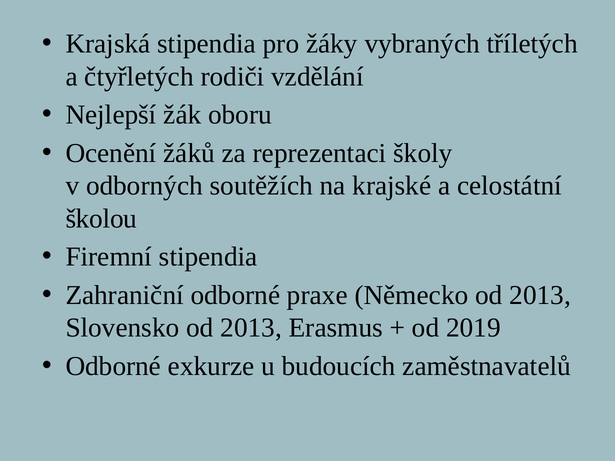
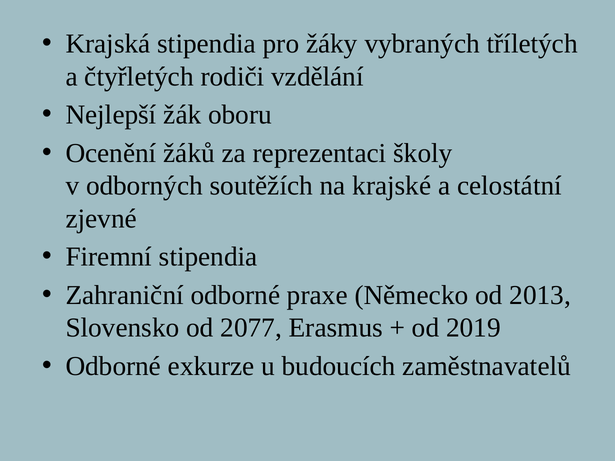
školou: školou -> zjevné (101, 219)
Slovensko od 2013: 2013 -> 2077 (251, 328)
